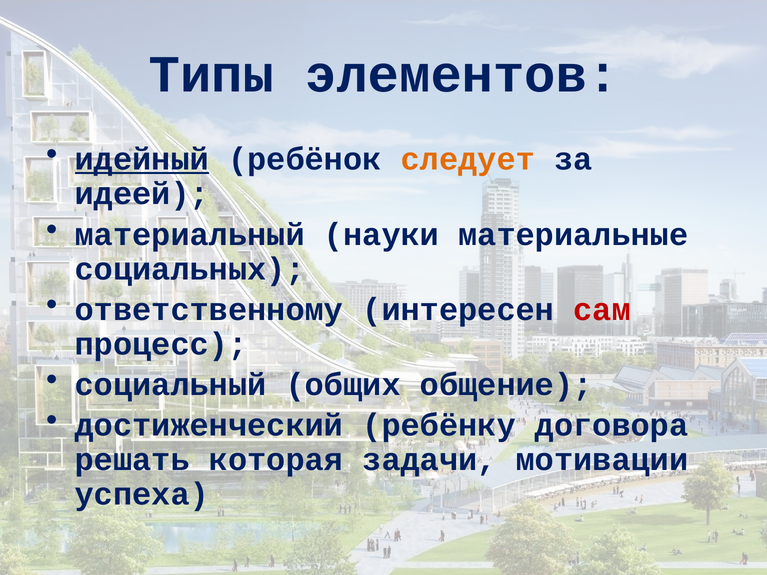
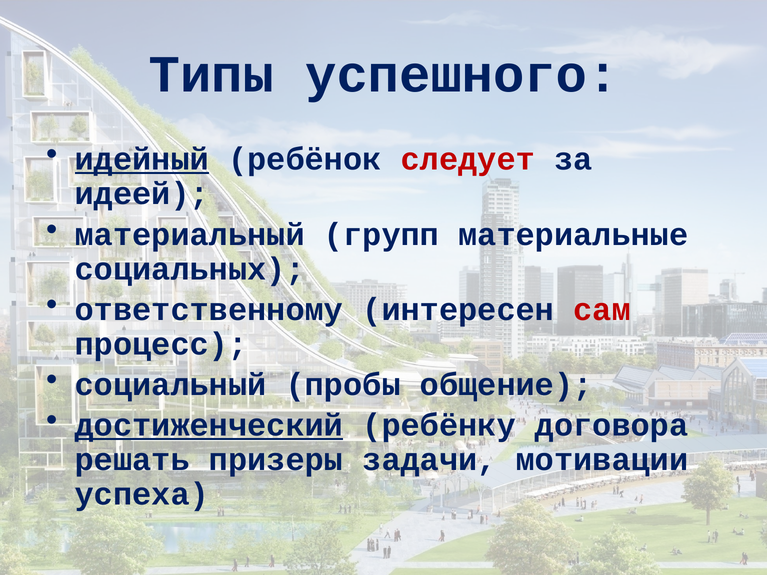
элементов: элементов -> успешного (462, 75)
следует colour: orange -> red (468, 159)
науки: науки -> групп (382, 235)
общих: общих -> пробы (343, 385)
достиженческий underline: none -> present (209, 426)
которая: которая -> призеры (276, 460)
